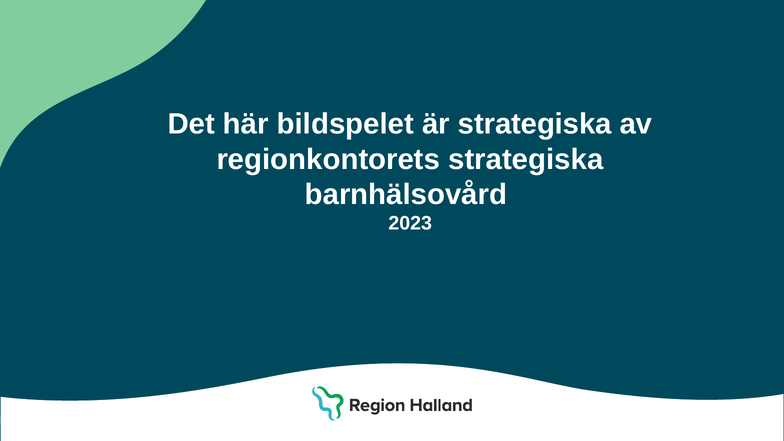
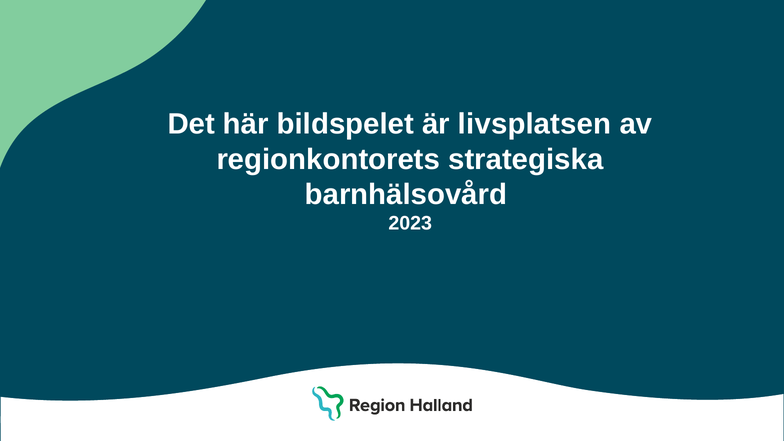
är strategiska: strategiska -> livsplatsen (535, 124)
